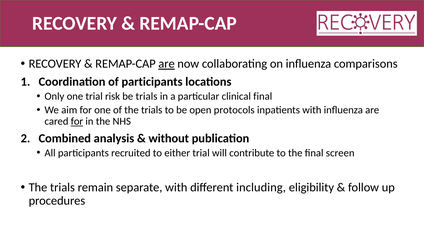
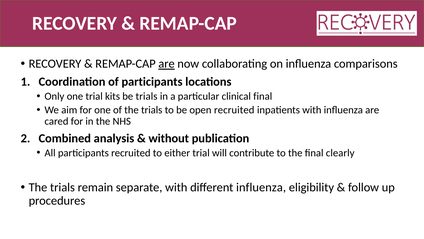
risk: risk -> kits (113, 96)
open protocols: protocols -> recruited (234, 110)
for underline: present -> none (77, 121)
screen: screen -> clearly (340, 153)
different including: including -> influenza (261, 187)
